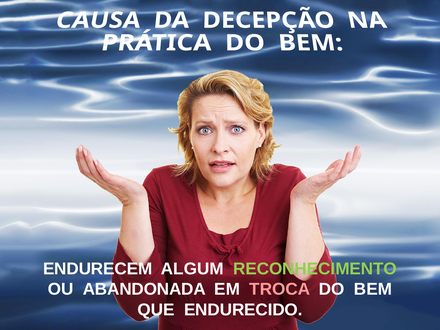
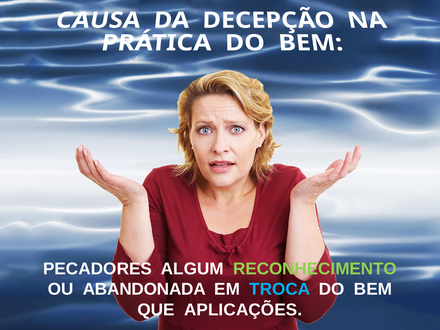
ENDURECEM: ENDURECEM -> PECADORES (98, 269)
TROCA colour: pink -> light blue (280, 289)
ENDURECIDO: ENDURECIDO -> APLICAÇÕES (243, 310)
